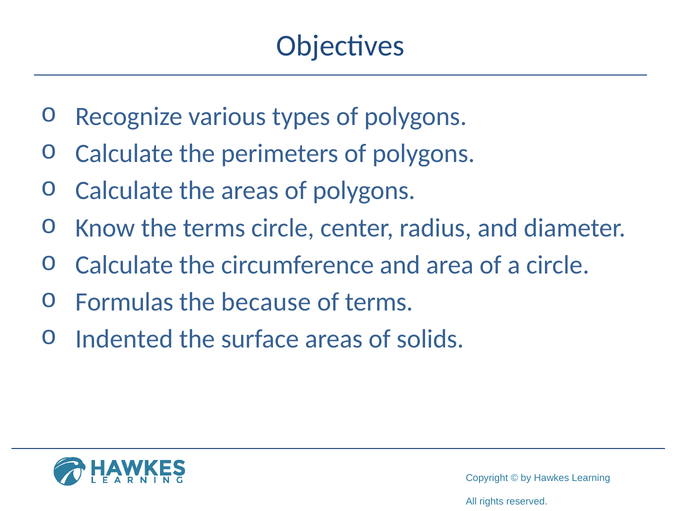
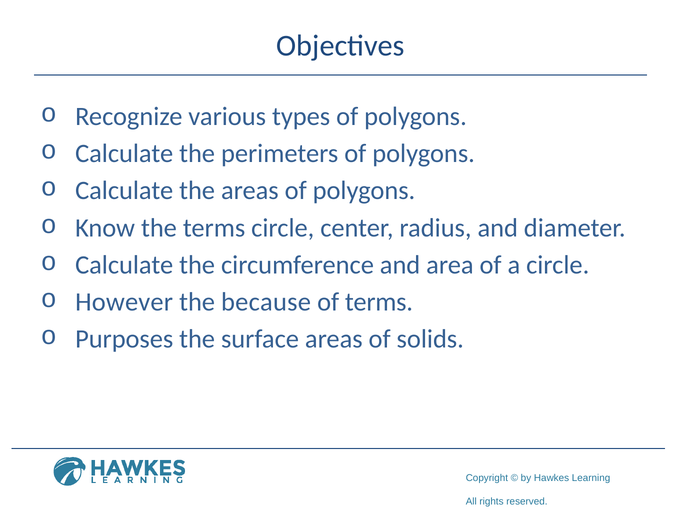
Formulas: Formulas -> However (124, 302)
Indented: Indented -> Purposes (124, 339)
